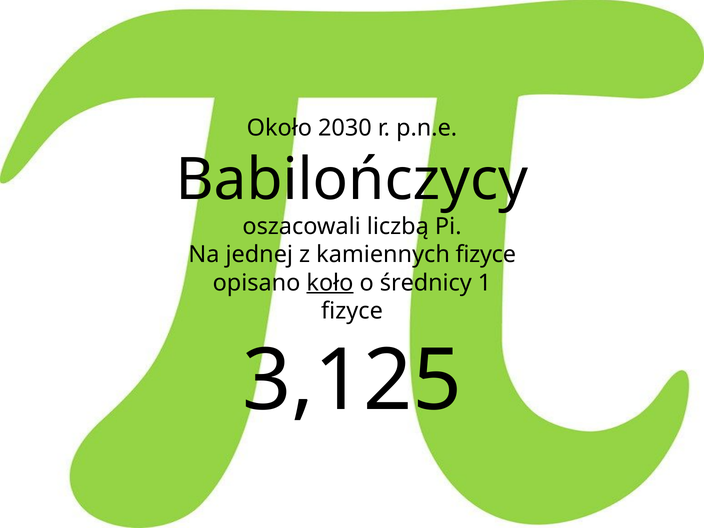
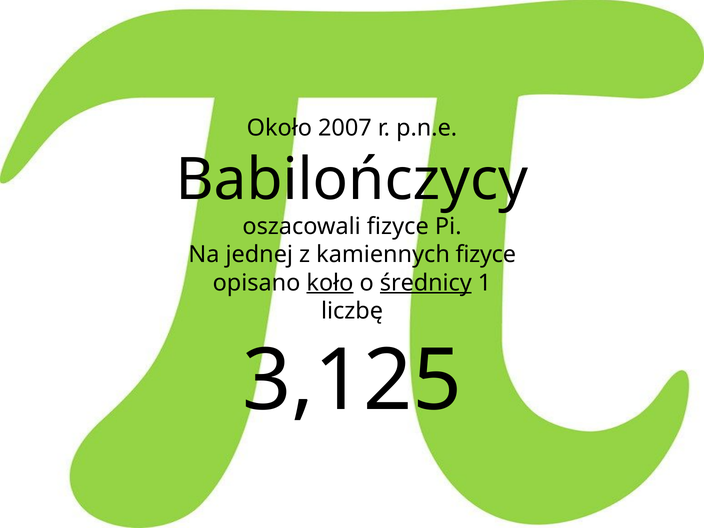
2030: 2030 -> 2007 (345, 128)
oszacowali liczbą: liczbą -> fizyce (398, 227)
średnicy underline: none -> present (426, 283)
fizyce: fizyce -> liczbę (352, 311)
